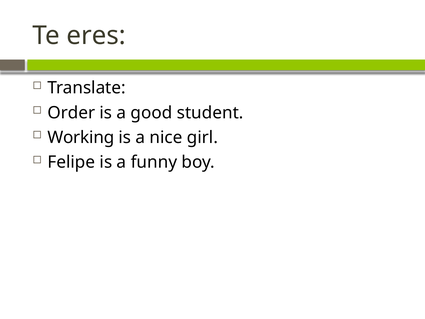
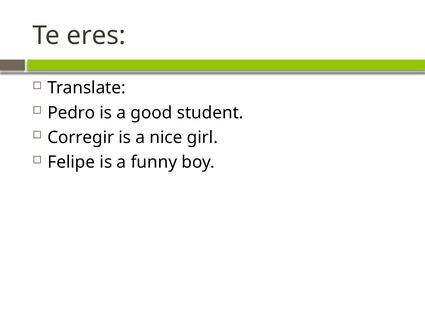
Order: Order -> Pedro (71, 113)
Working: Working -> Corregir (81, 137)
